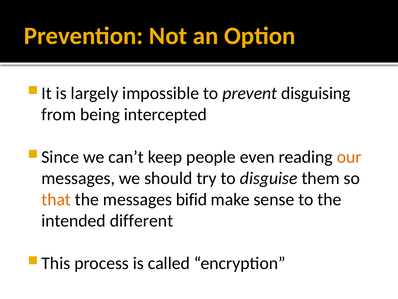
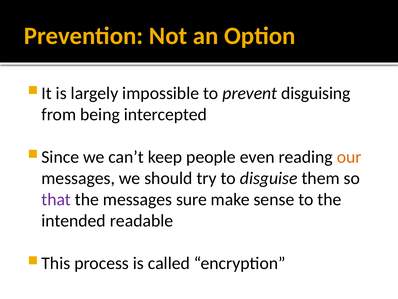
that colour: orange -> purple (56, 199)
bifid: bifid -> sure (191, 199)
different: different -> readable (142, 220)
